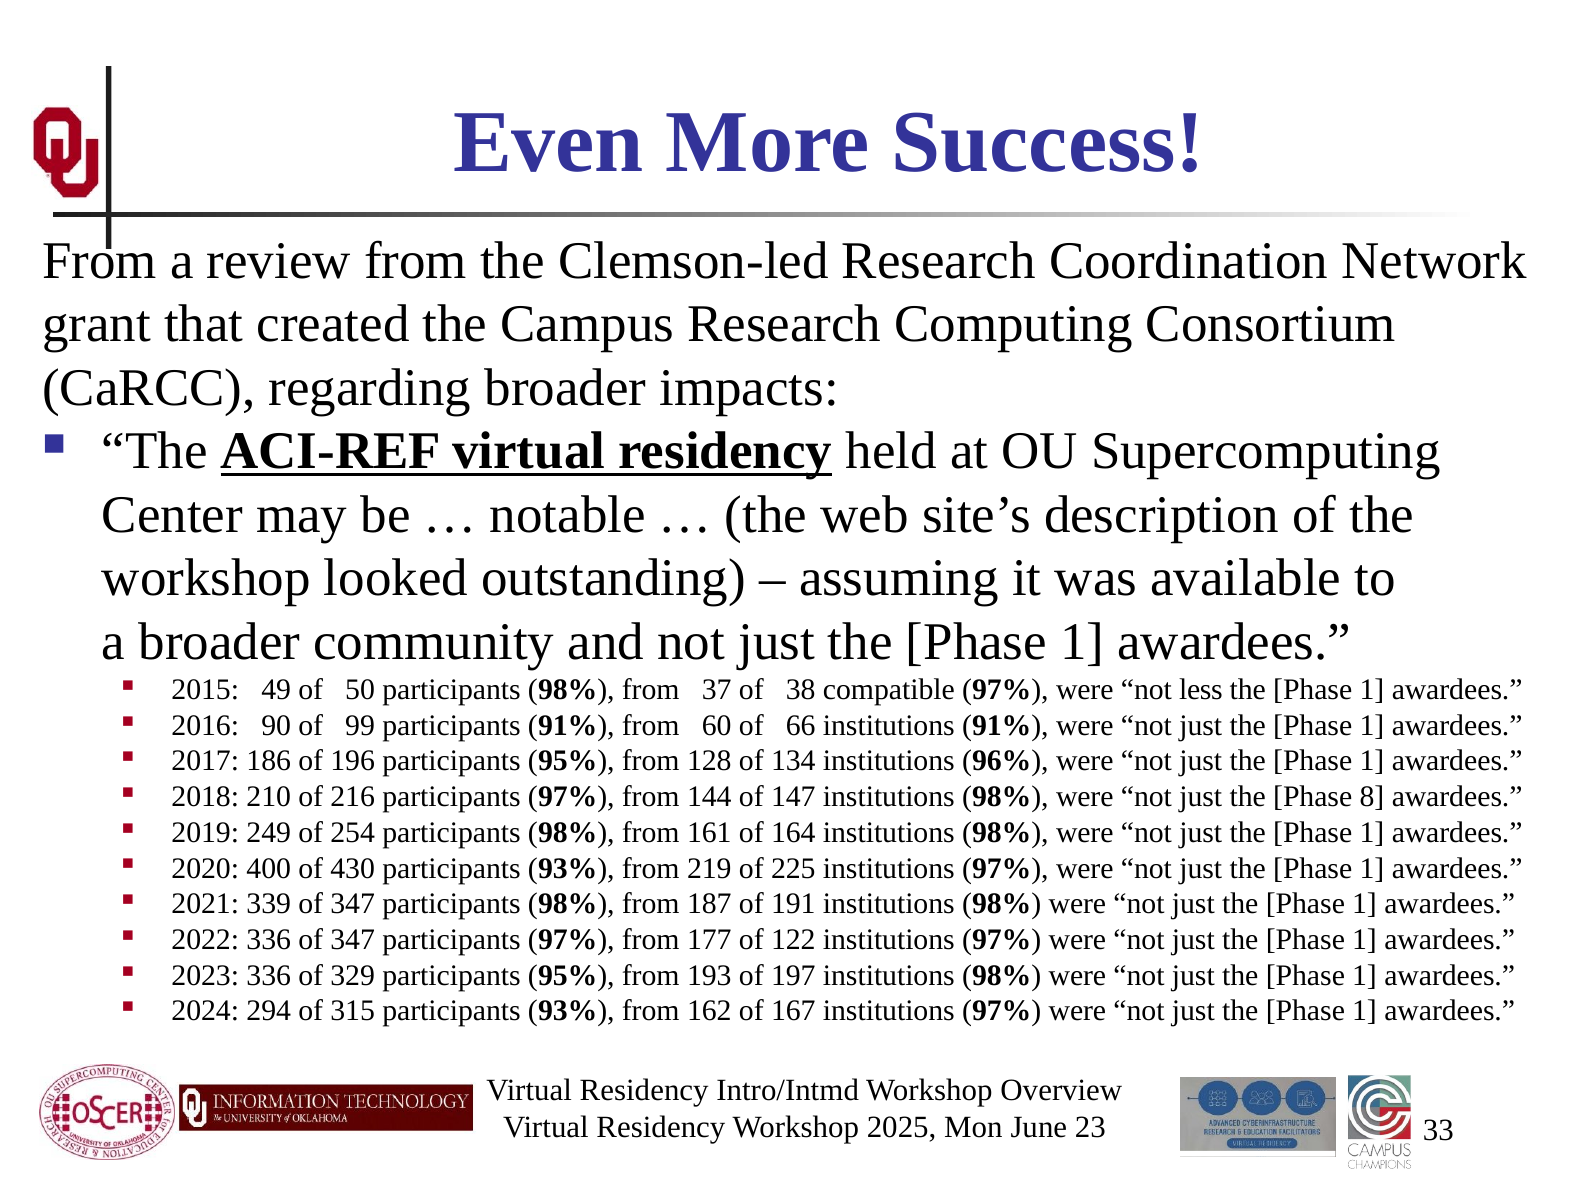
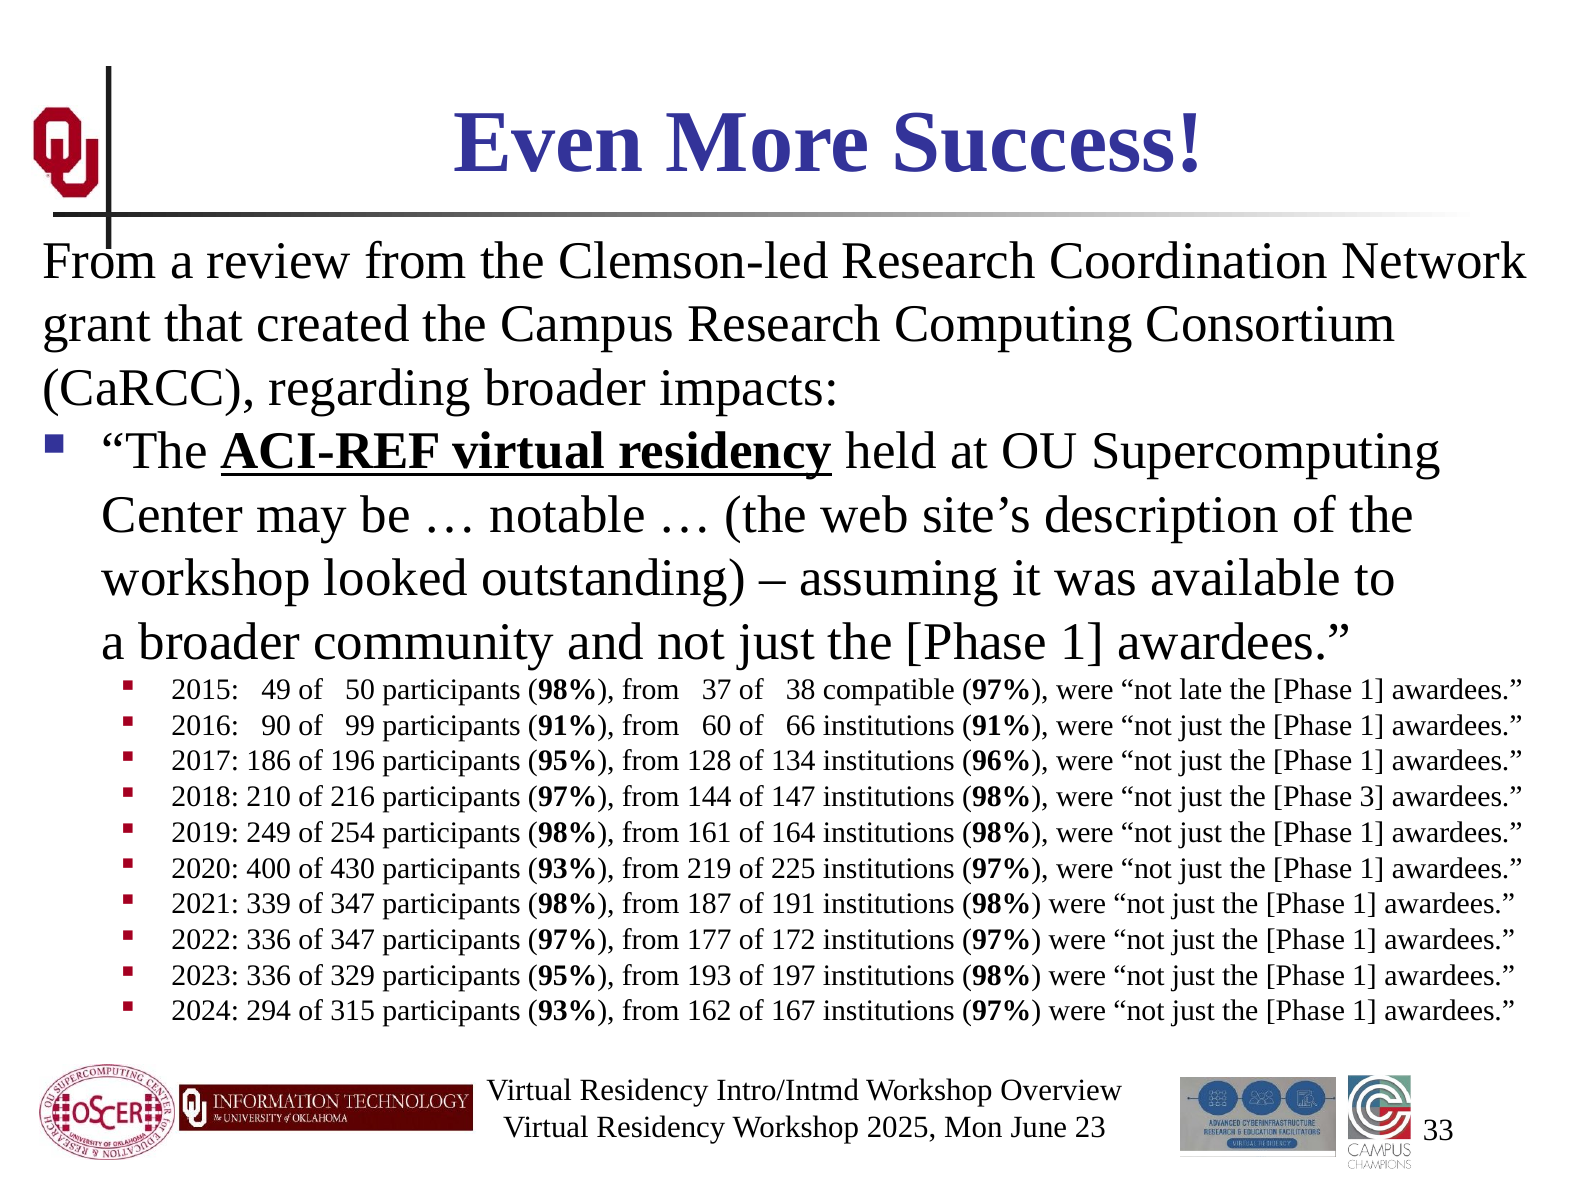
less: less -> late (1201, 690)
8: 8 -> 3 (1372, 797)
122: 122 -> 172 (793, 940)
